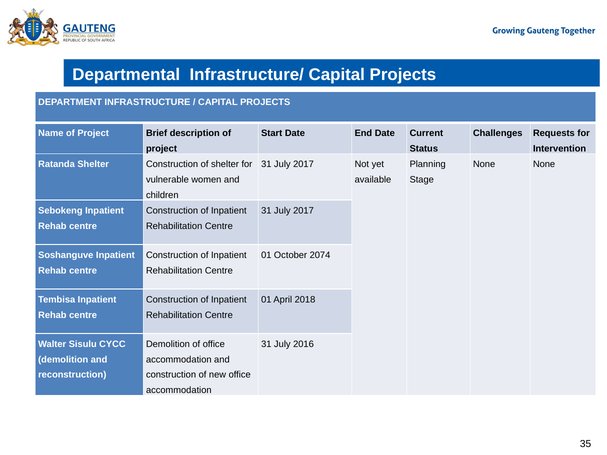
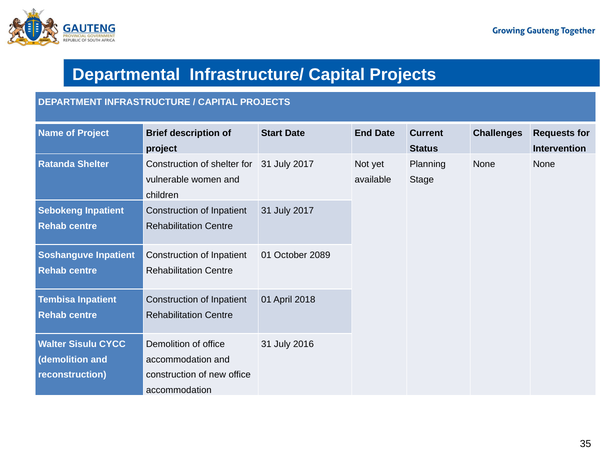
2074: 2074 -> 2089 (320, 255)
